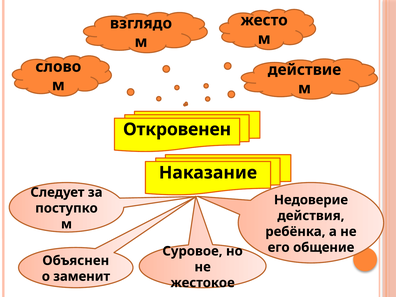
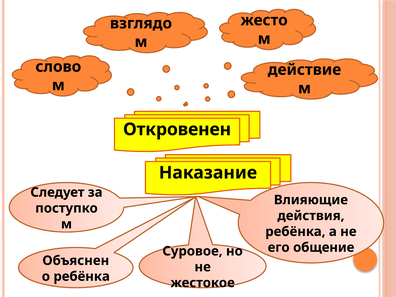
Недоверие: Недоверие -> Влияющие (311, 200)
заменит: заменит -> ребёнка (82, 276)
